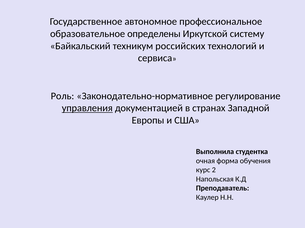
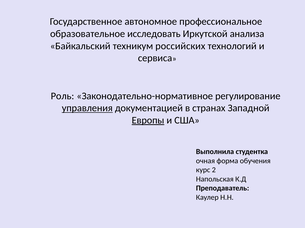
определены: определены -> исследовать (154, 34)
систему: систему -> анализа (247, 34)
Европы underline: none -> present (148, 121)
